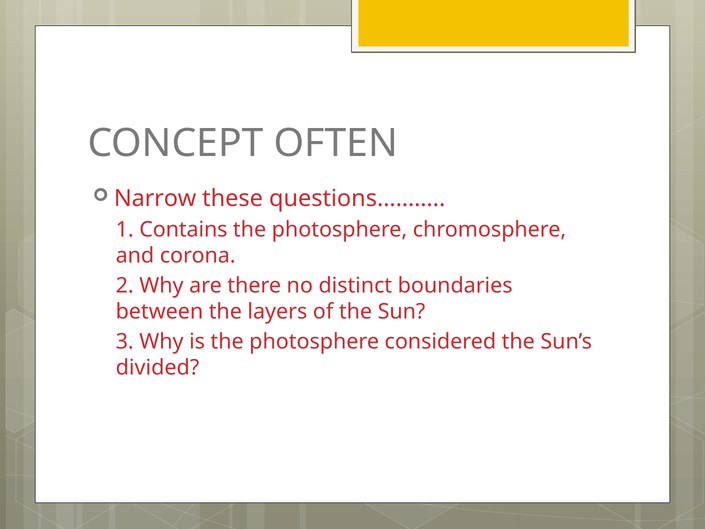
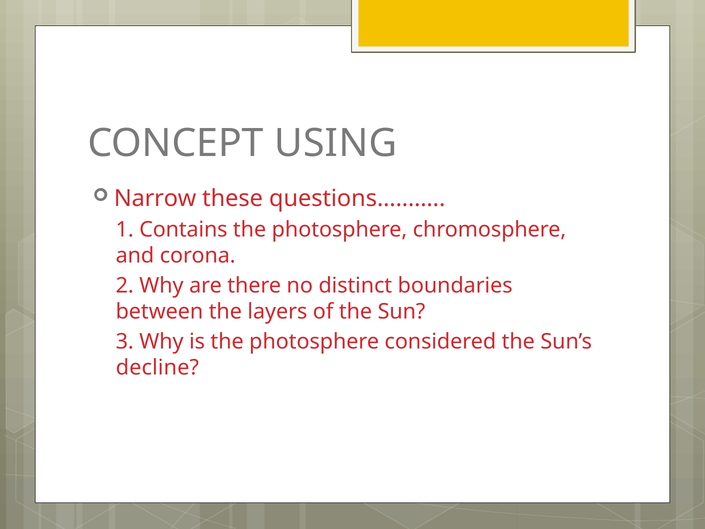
OFTEN: OFTEN -> USING (336, 143)
divided: divided -> decline (157, 367)
